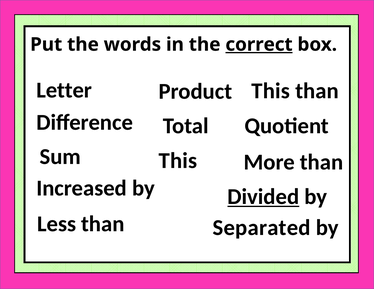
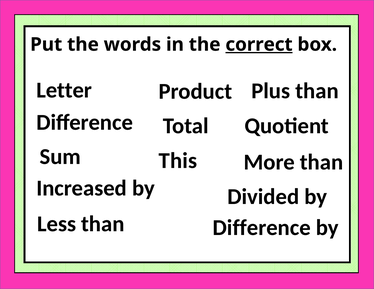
This: This -> Plus (271, 91)
Divided underline: present -> none (263, 197)
Separated: Separated -> Difference (262, 228)
